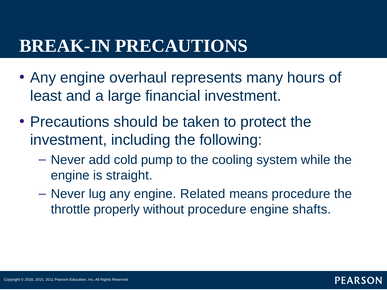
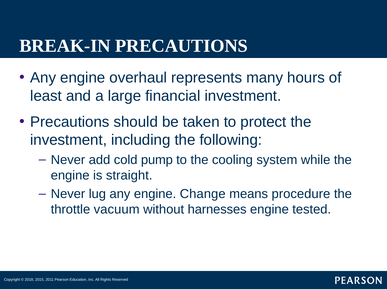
Related: Related -> Change (203, 194)
properly: properly -> vacuum (117, 210)
without procedure: procedure -> harnesses (217, 210)
shafts: shafts -> tested (312, 210)
